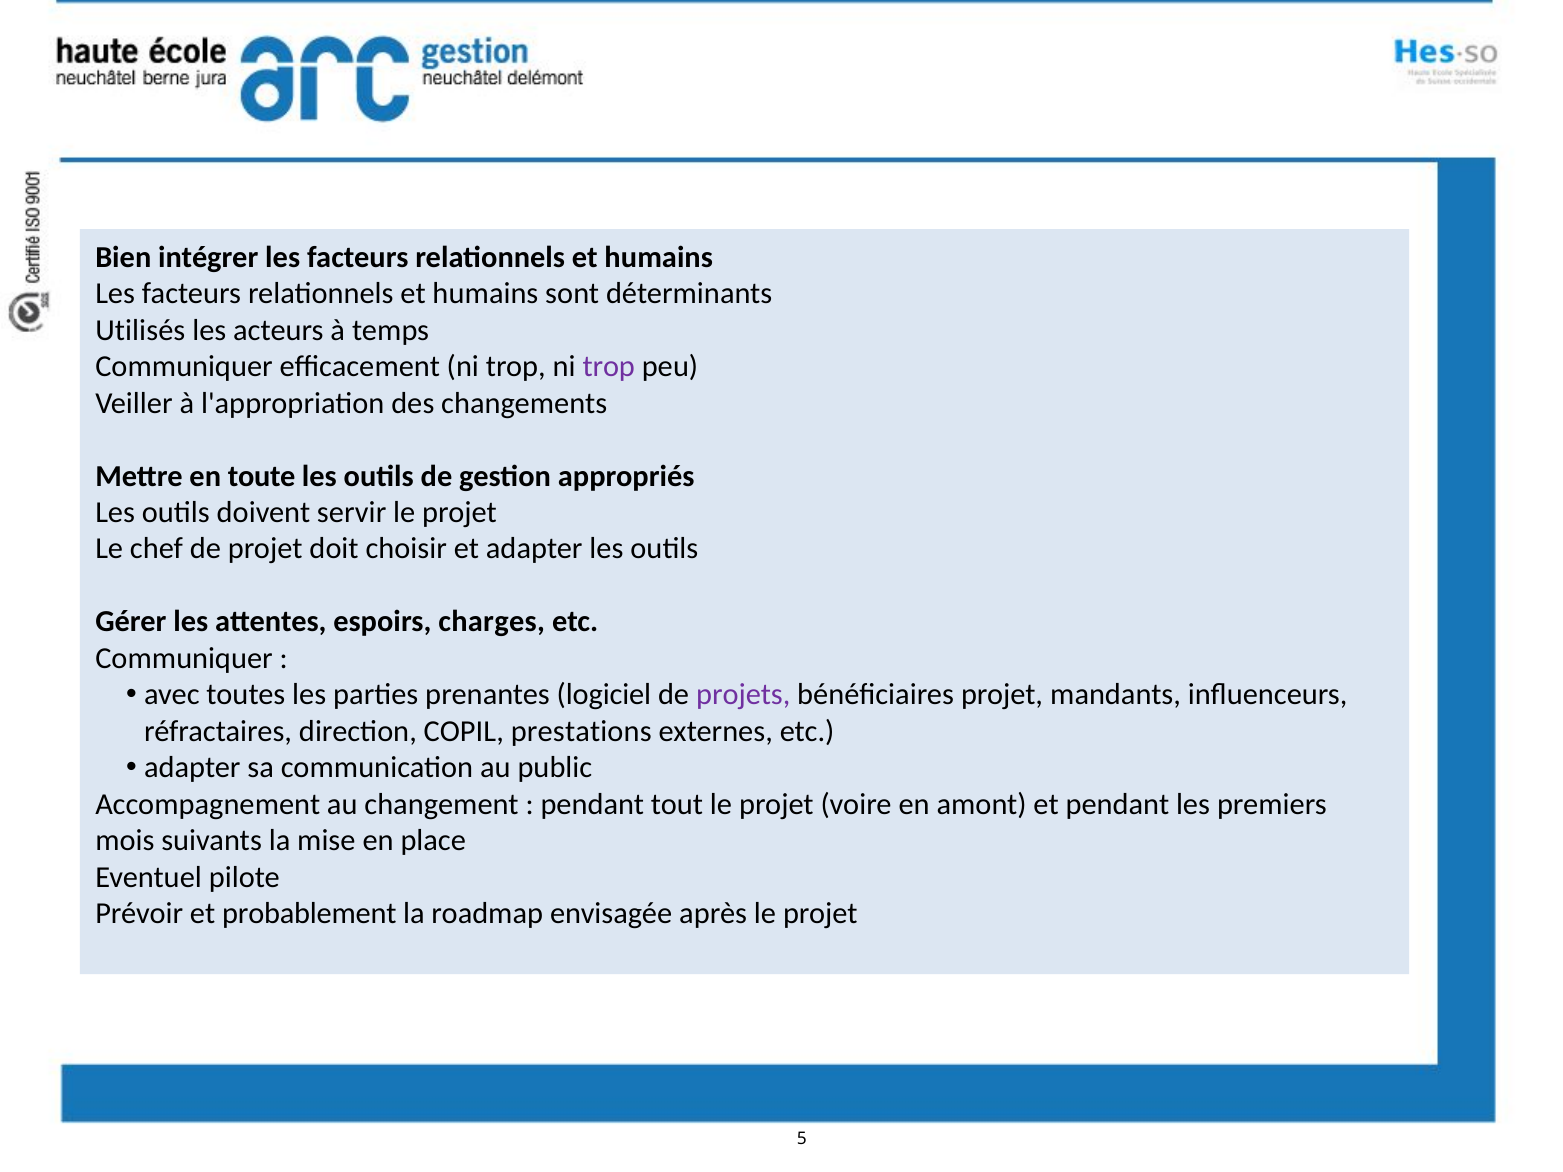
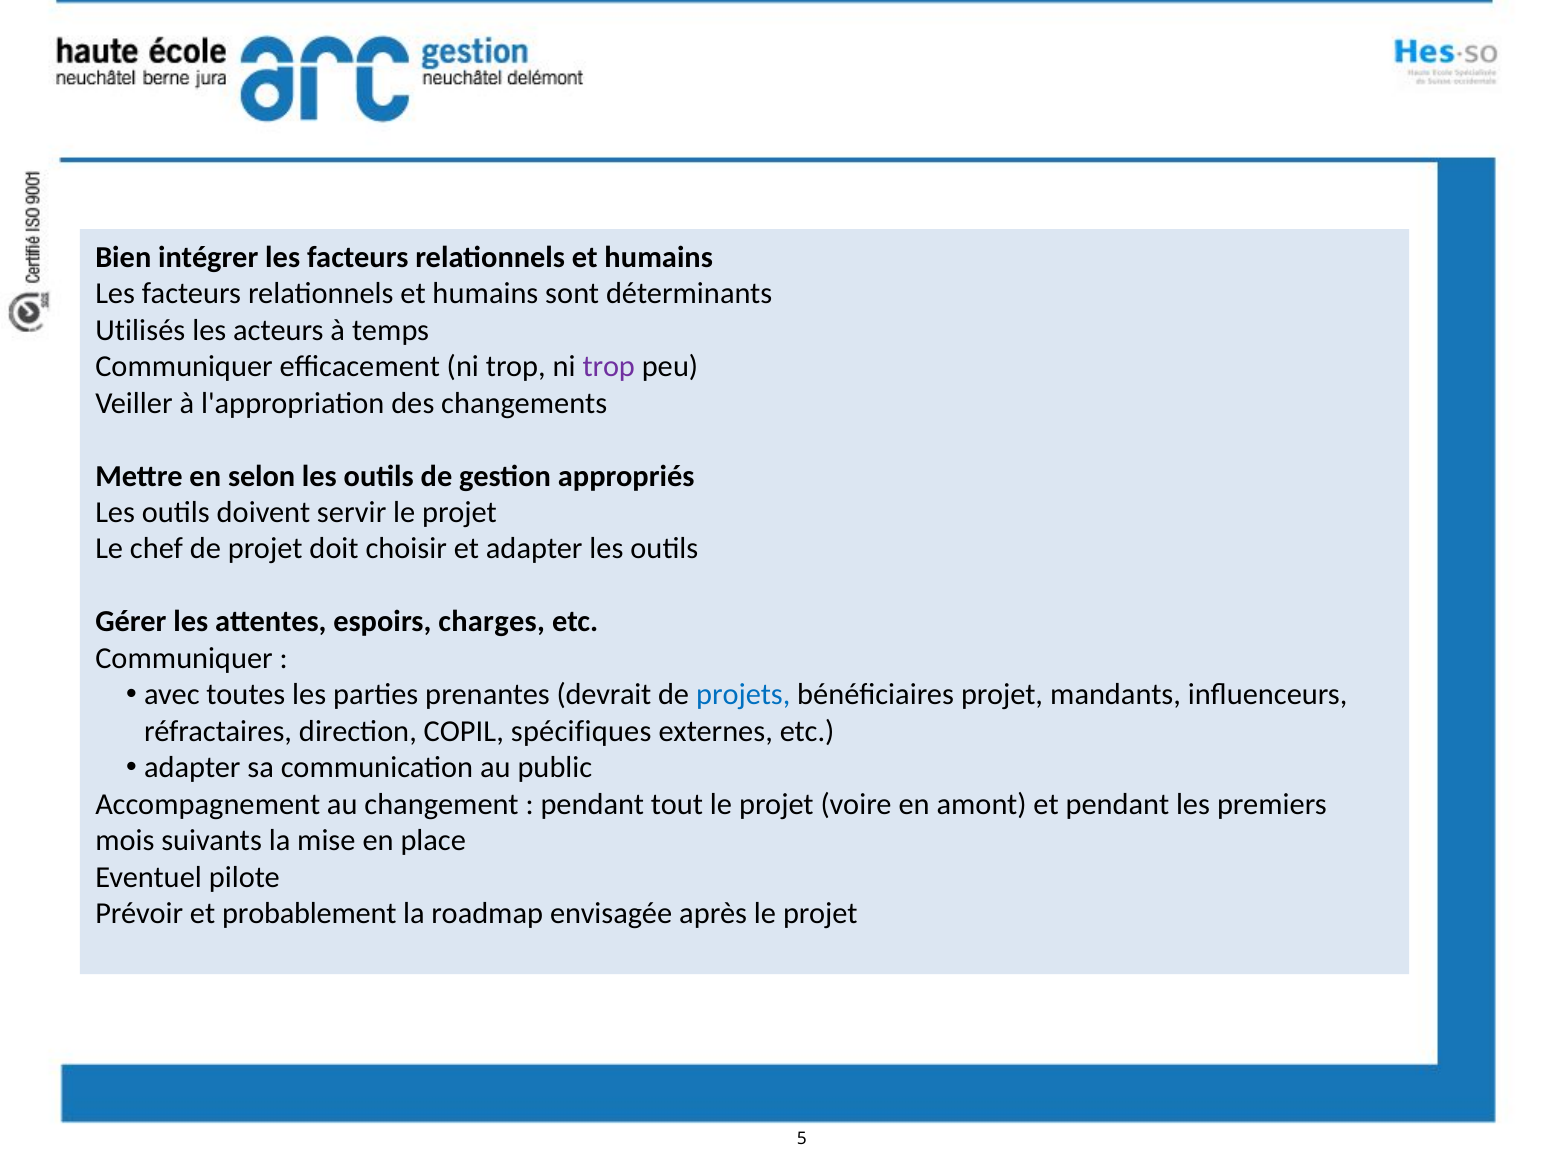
toute: toute -> selon (262, 476)
logiciel: logiciel -> devrait (604, 695)
projets colour: purple -> blue (743, 695)
prestations: prestations -> spécifiques (581, 732)
